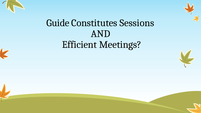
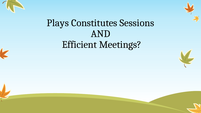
Guide: Guide -> Plays (58, 23)
